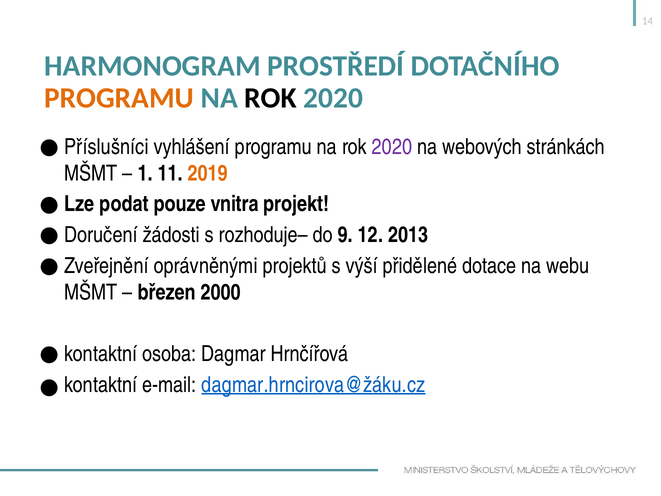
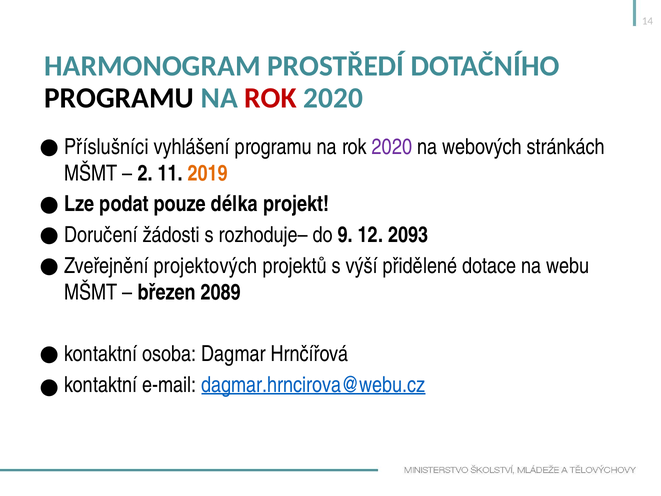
PROGRAMU colour: orange -> black (119, 98)
ROK colour: black -> red (271, 98)
1: 1 -> 2 (145, 173)
vnitra: vnitra -> délka (234, 204)
2013: 2013 -> 2093 (408, 235)
oprávněnými: oprávněnými -> projektových (206, 266)
2000: 2000 -> 2089 (221, 292)
dagmar.hrncirova@žáku.cz: dagmar.hrncirova@žáku.cz -> dagmar.hrncirova@webu.cz (313, 385)
